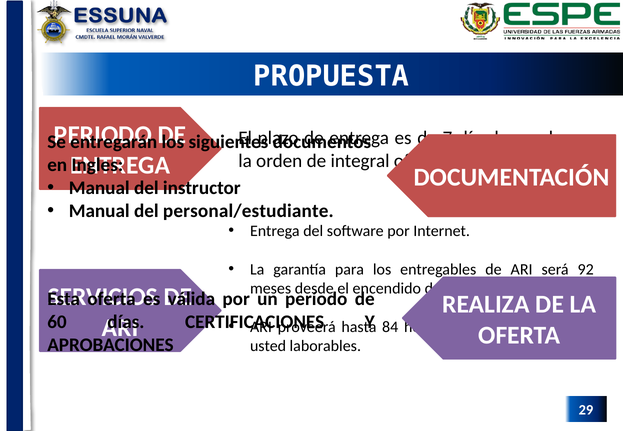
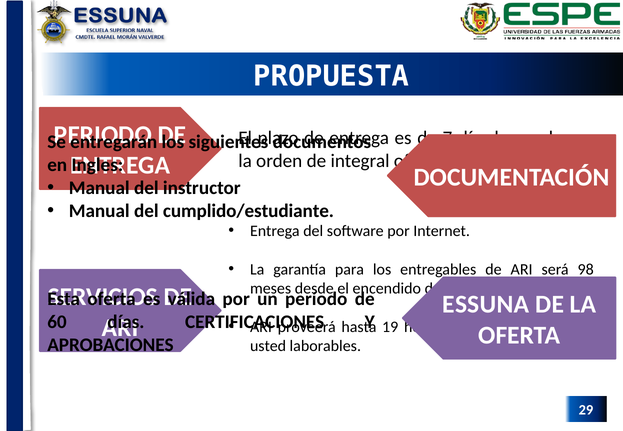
personal/estudiante: personal/estudiante -> cumplido/estudiante (248, 211)
92: 92 -> 98 (586, 269)
REALIZA: REALIZA -> ESSUNA (486, 305)
84: 84 -> 19 (390, 327)
